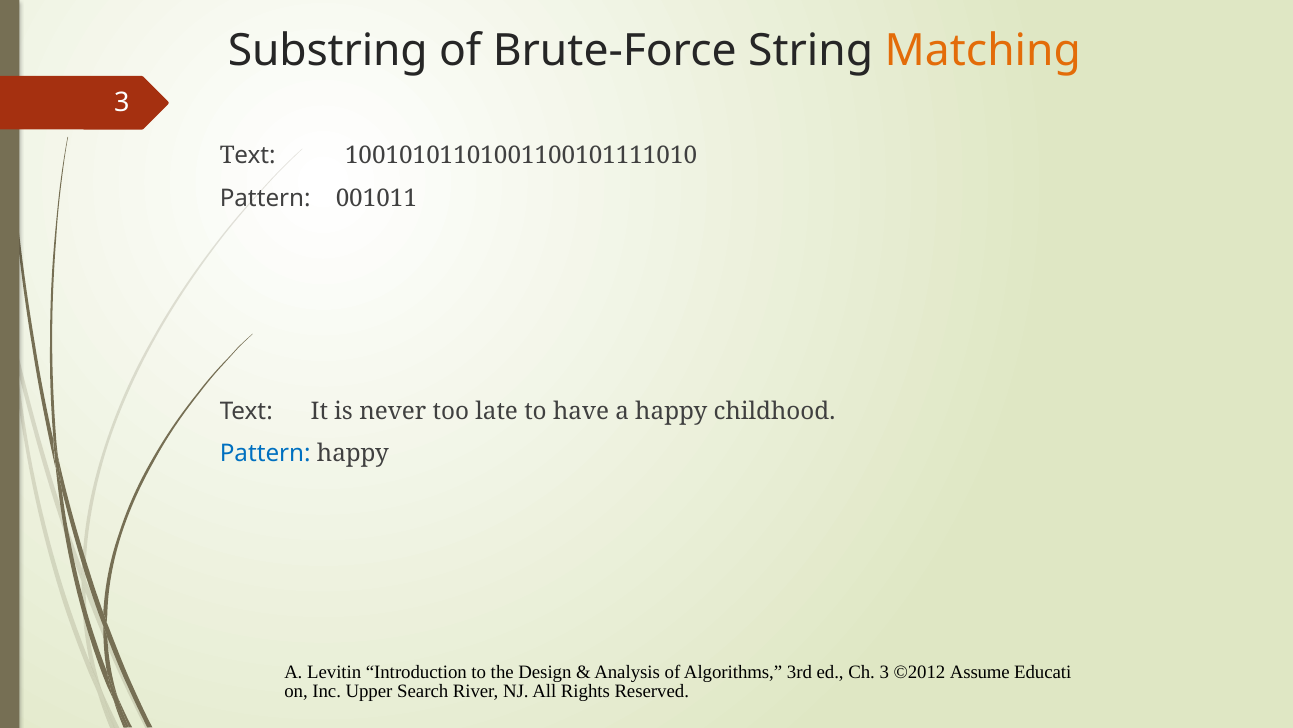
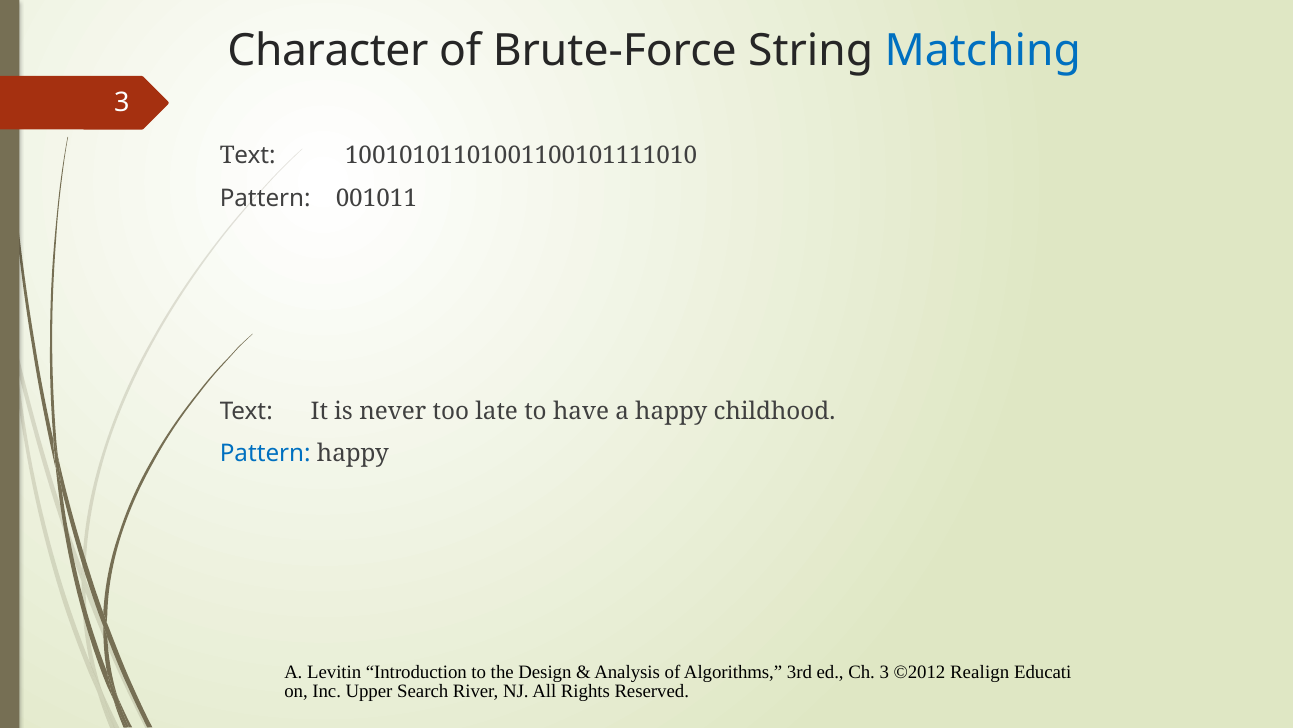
Substring: Substring -> Character (328, 51)
Matching colour: orange -> blue (983, 51)
Assume: Assume -> Realign (980, 671)
